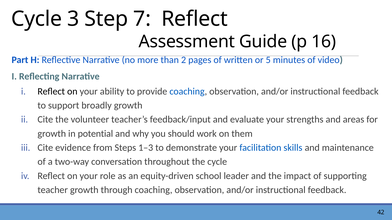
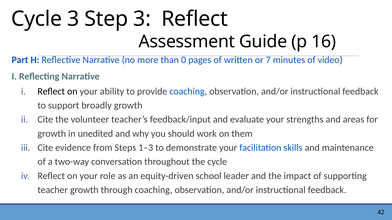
Step 7: 7 -> 3 (142, 19)
2: 2 -> 0 (184, 60)
5: 5 -> 7 (268, 60)
potential: potential -> unedited (95, 134)
